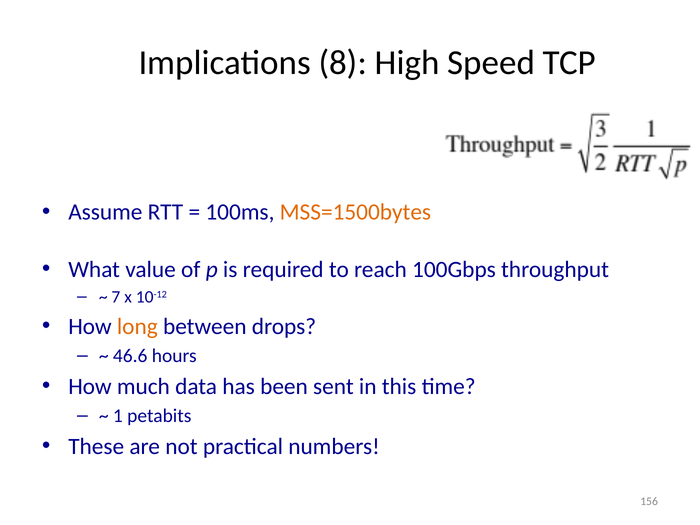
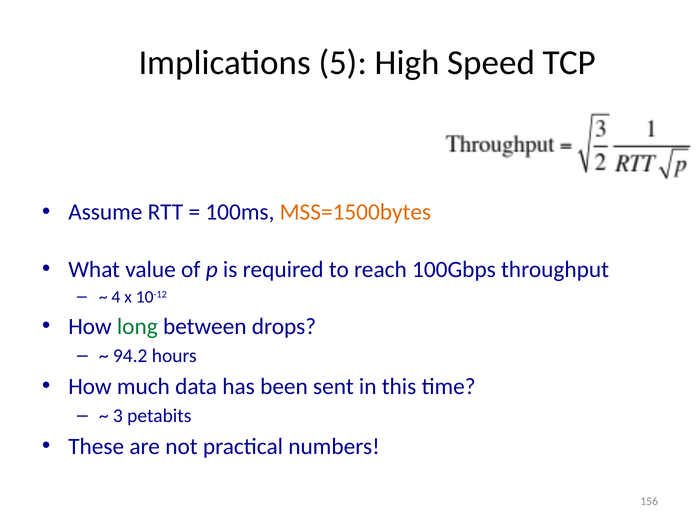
8: 8 -> 5 (343, 63)
7: 7 -> 4 (116, 297)
long colour: orange -> green (137, 327)
46.6: 46.6 -> 94.2 (130, 356)
1: 1 -> 3 (118, 416)
